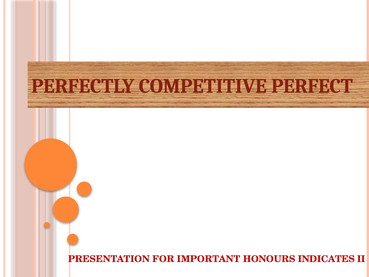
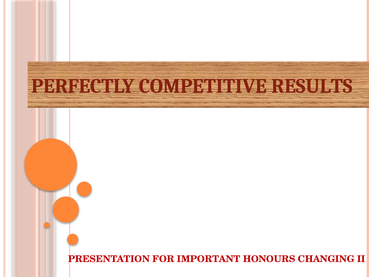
PERFECT: PERFECT -> RESULTS (312, 86)
INDICATES: INDICATES -> CHANGING (326, 259)
